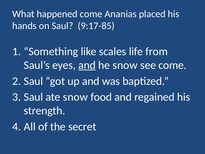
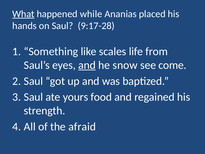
What underline: none -> present (23, 14)
happened come: come -> while (91, 14)
9:17-85: 9:17-85 -> 9:17-28 (96, 26)
ate snow: snow -> yours (76, 97)
secret: secret -> afraid (82, 126)
